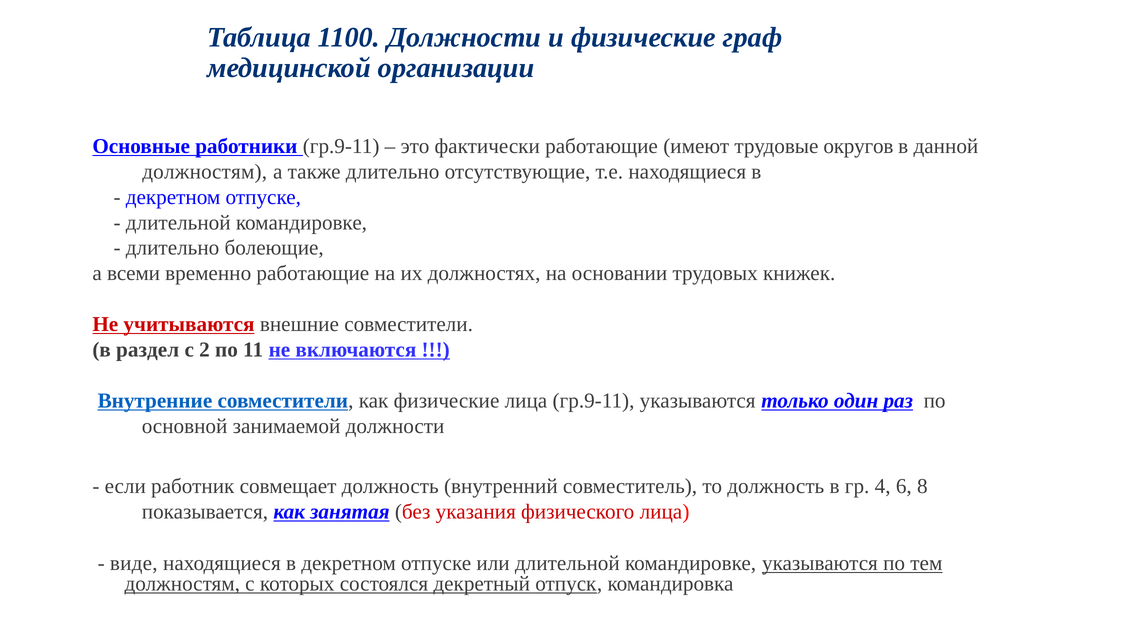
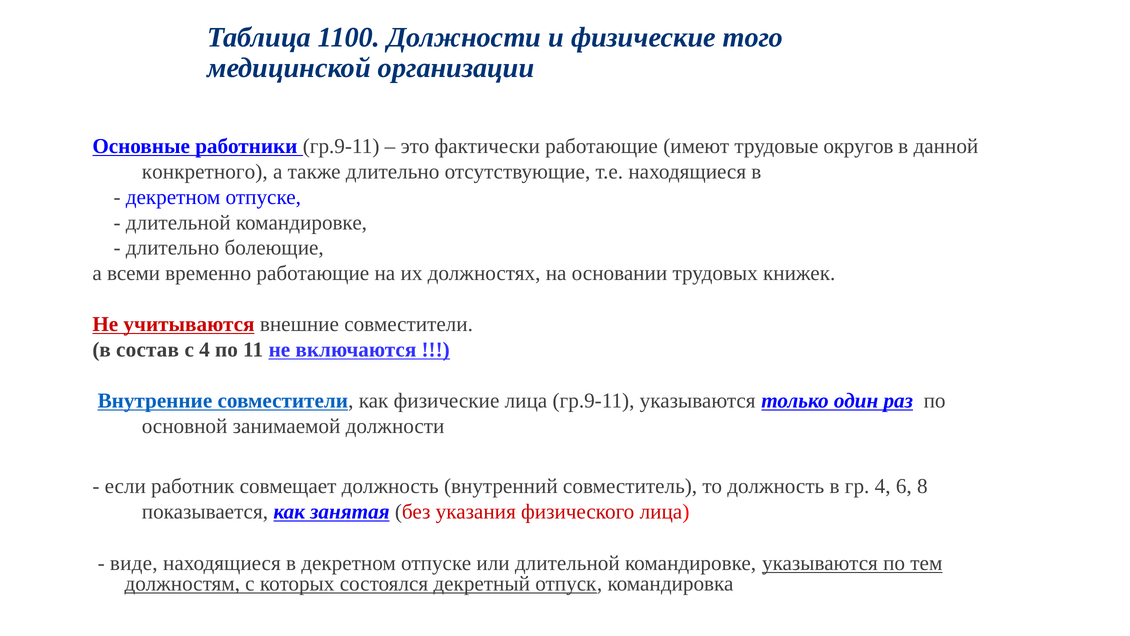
граф: граф -> того (753, 37)
должностям: должностям -> конкретного (205, 172)
раздел: раздел -> состав (148, 350)
с 2: 2 -> 4 (205, 350)
